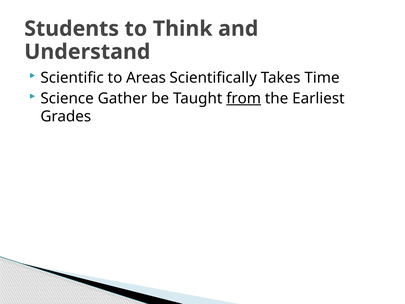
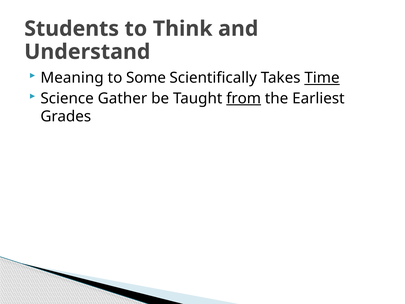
Scientific: Scientific -> Meaning (72, 78)
Areas: Areas -> Some (146, 78)
Time underline: none -> present (322, 78)
